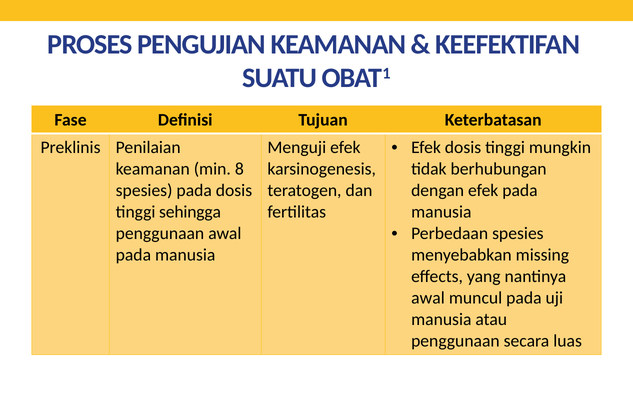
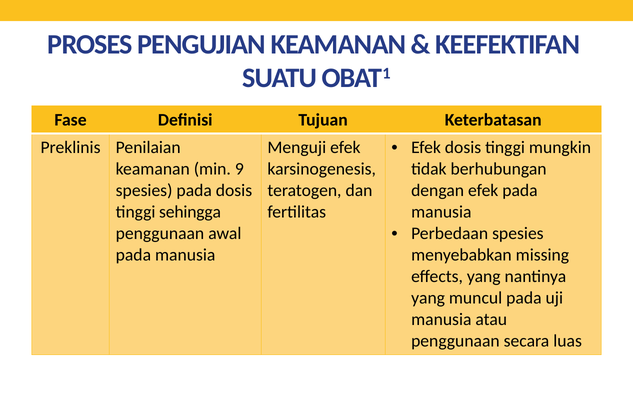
8: 8 -> 9 (239, 169)
awal: awal -> yang (428, 299)
